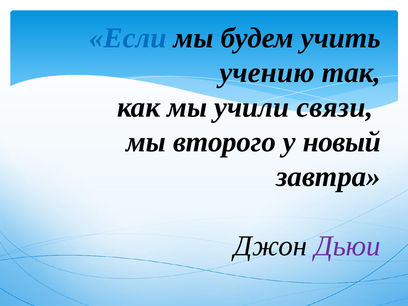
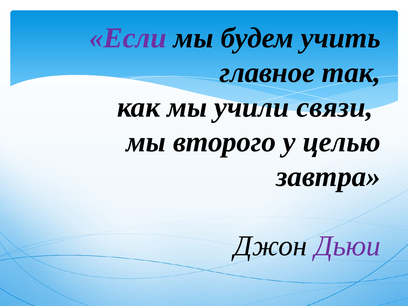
Если colour: blue -> purple (128, 38)
учению: учению -> главное (267, 73)
новый: новый -> целью (342, 142)
